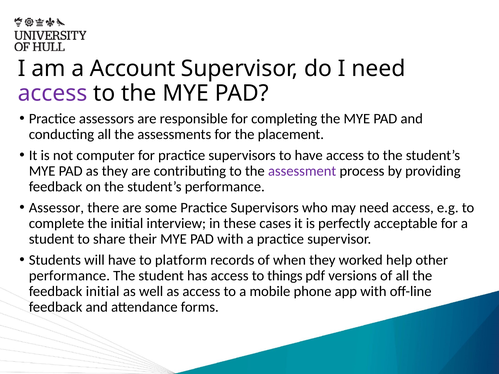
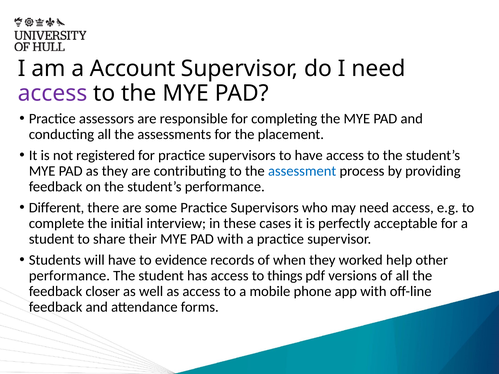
computer: computer -> registered (106, 155)
assessment colour: purple -> blue (302, 171)
Assessor: Assessor -> Different (57, 208)
platform: platform -> evidence (181, 260)
feedback initial: initial -> closer (103, 292)
